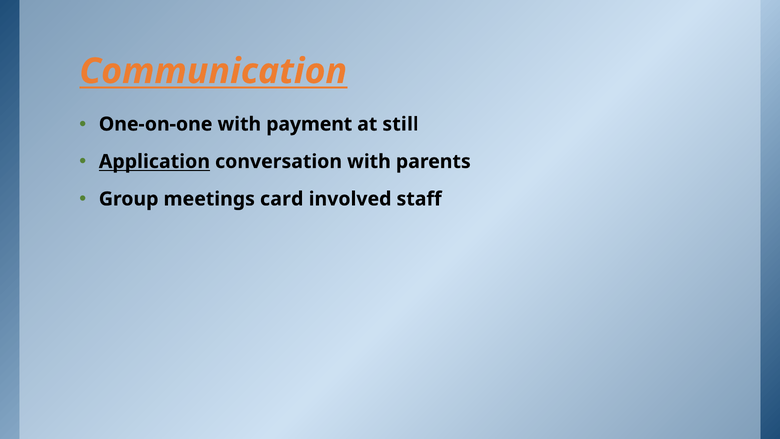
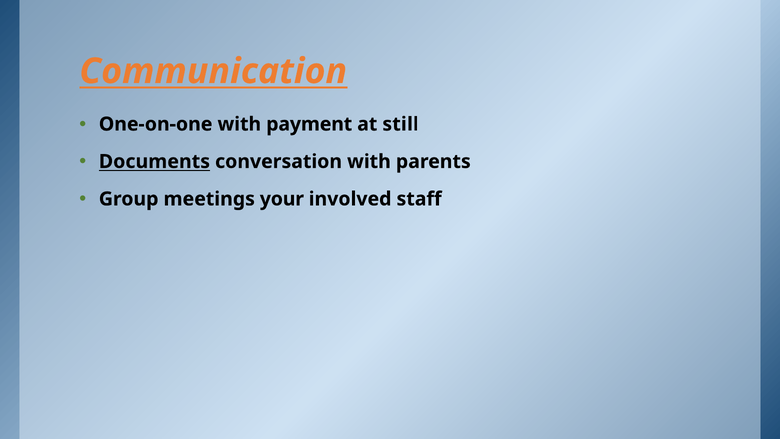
Application: Application -> Documents (154, 162)
card: card -> your (282, 199)
